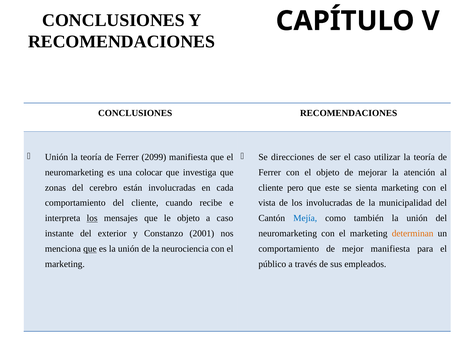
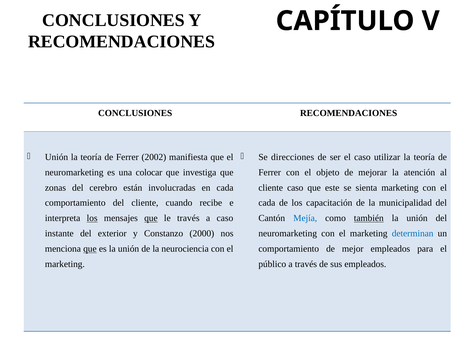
2099: 2099 -> 2002 (154, 157)
cliente pero: pero -> caso (295, 188)
vista: vista -> cada (267, 203)
los involucradas: involucradas -> capacitación (329, 203)
que underline: none -> present (151, 218)
le objeto: objeto -> través (188, 218)
también underline: none -> present (369, 218)
2001: 2001 -> 2000 (202, 234)
determinan colour: orange -> blue (413, 234)
mejor manifiesta: manifiesta -> empleados (390, 249)
